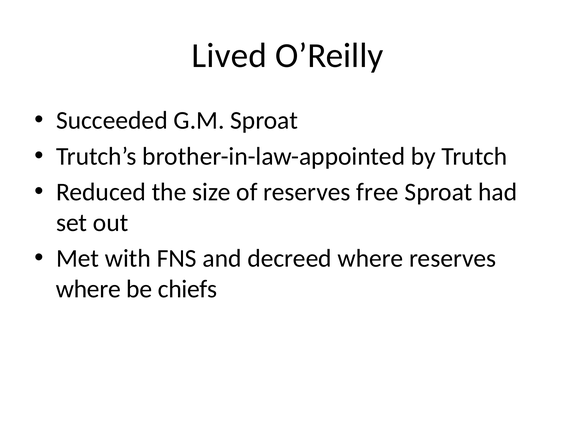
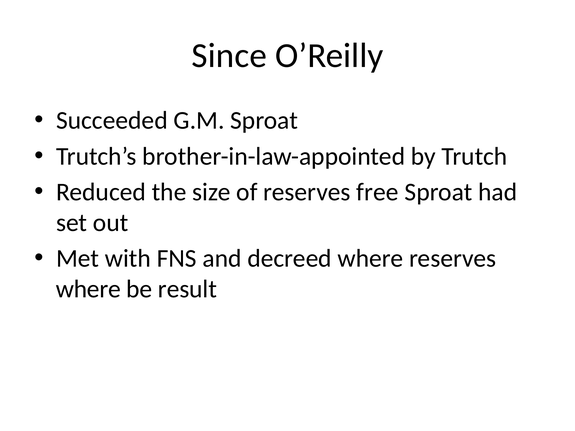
Lived: Lived -> Since (229, 56)
chiefs: chiefs -> result (187, 289)
